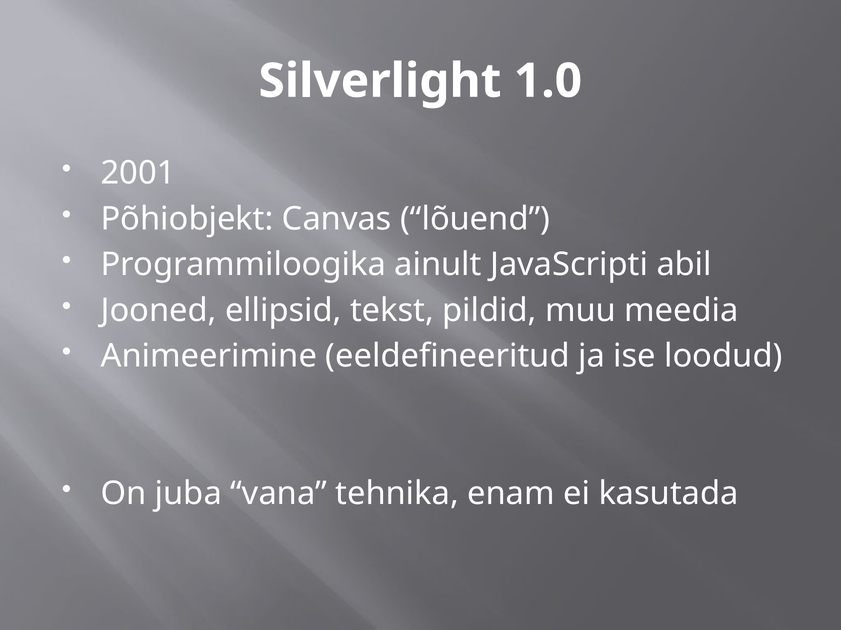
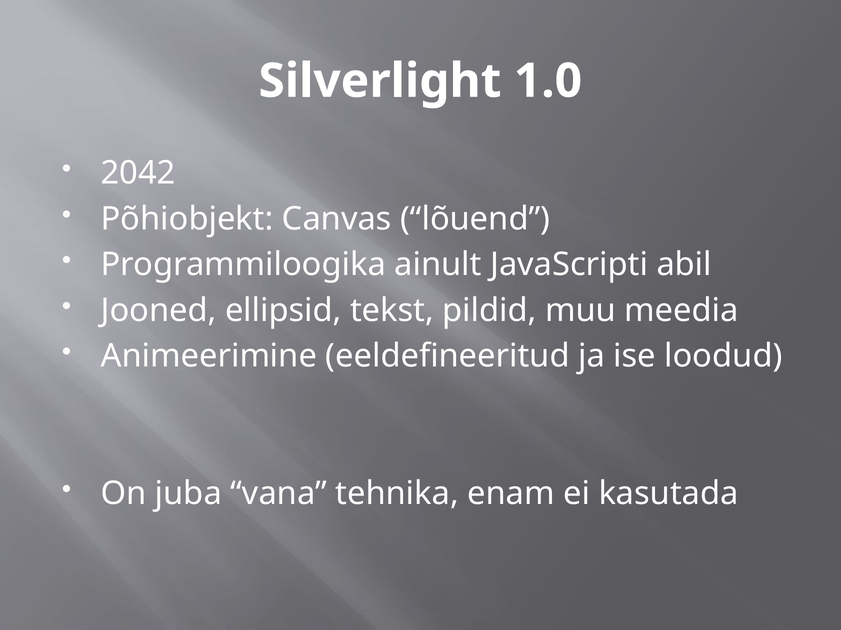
2001: 2001 -> 2042 (138, 173)
